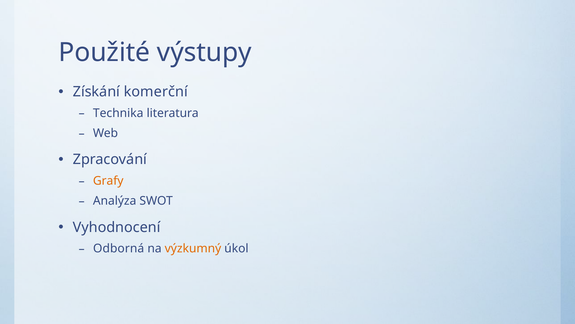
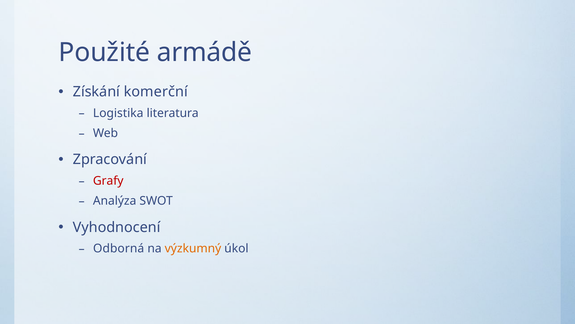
výstupy: výstupy -> armádě (204, 53)
Technika: Technika -> Logistika (118, 113)
Grafy colour: orange -> red (108, 181)
